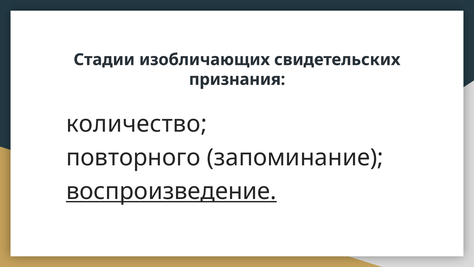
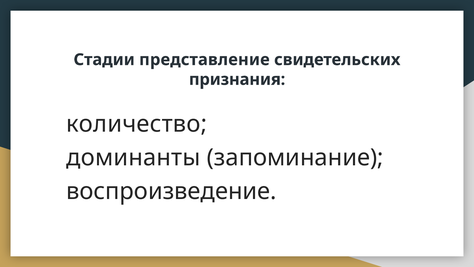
изобличающих: изобличающих -> представление (204, 60)
повторного: повторного -> доминанты (133, 158)
воспроизведение underline: present -> none (171, 191)
